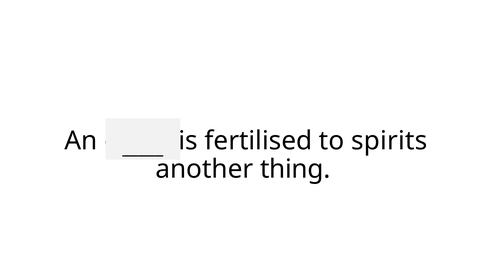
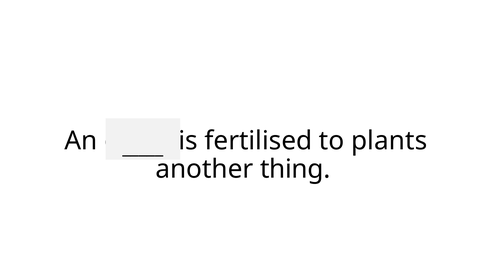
spirits: spirits -> plants (389, 140)
